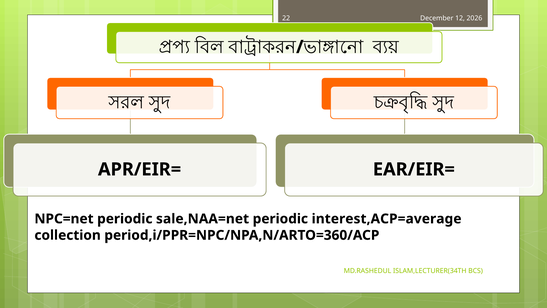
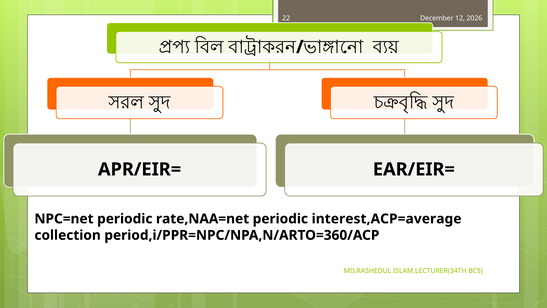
sale,NAA=net: sale,NAA=net -> rate,NAA=net (203, 219)
